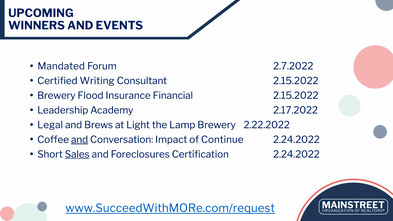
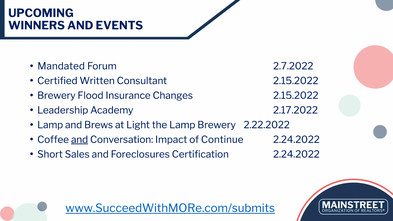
Writing: Writing -> Written (97, 81)
Financial: Financial -> Changes (173, 96)
Legal: Legal -> Lamp (50, 125)
Sales underline: present -> none (77, 154)
www.SucceedWithMORe.com/request: www.SucceedWithMORe.com/request -> www.SucceedWithMORe.com/submits (170, 208)
